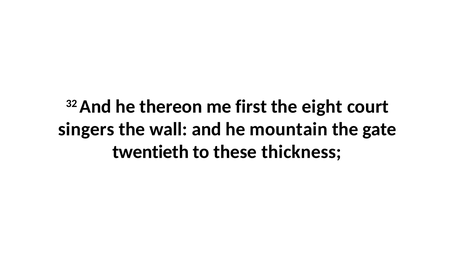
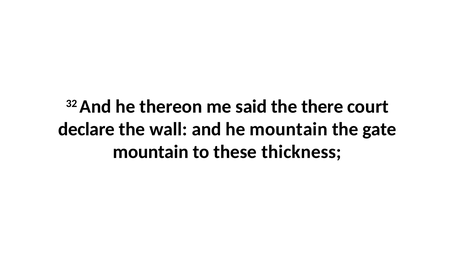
first: first -> said (251, 107)
eight: eight -> there (322, 107)
singers: singers -> declare (86, 129)
twentieth: twentieth -> mountain (151, 152)
